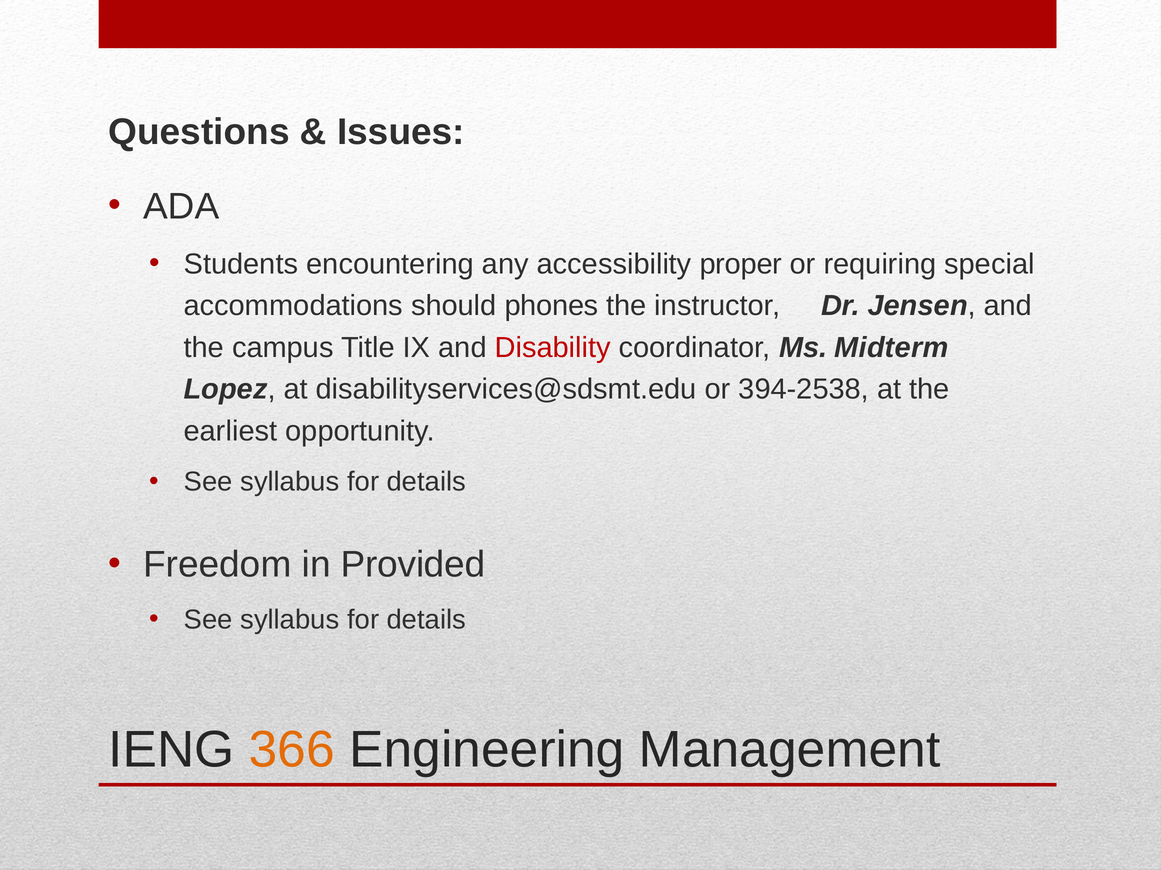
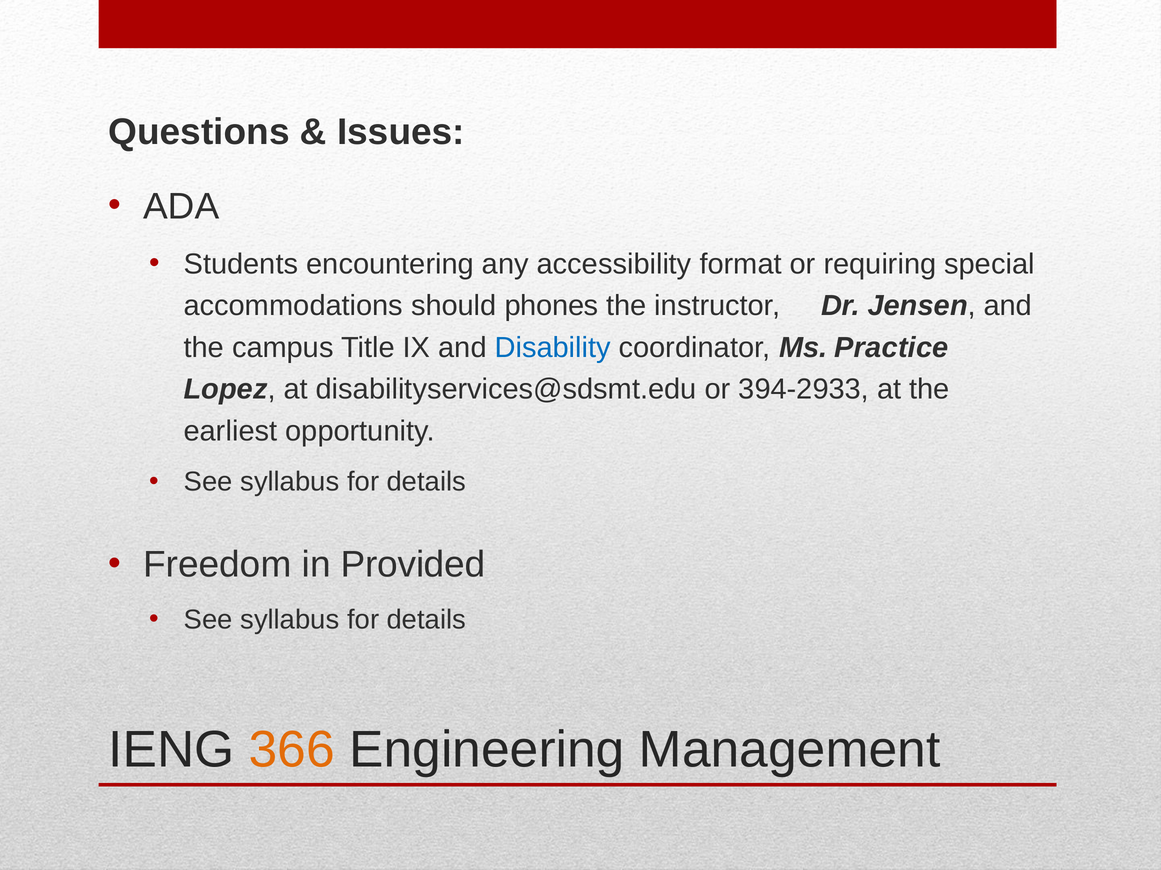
proper: proper -> format (741, 264)
Disability colour: red -> blue (553, 348)
Midterm: Midterm -> Practice (891, 348)
394-2538: 394-2538 -> 394-2933 (804, 390)
